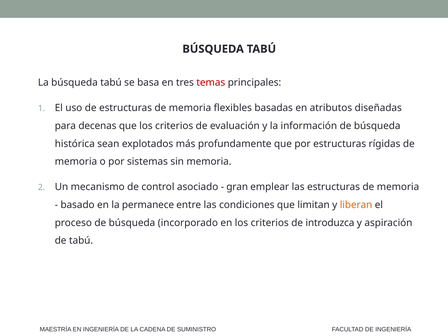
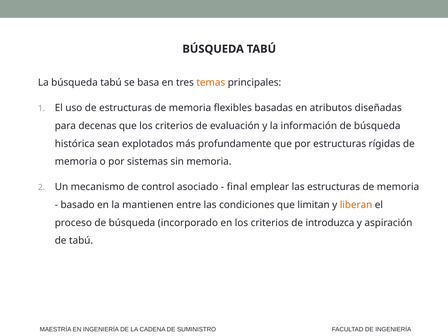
temas colour: red -> orange (211, 83)
gran: gran -> final (237, 187)
permanece: permanece -> mantienen (148, 205)
